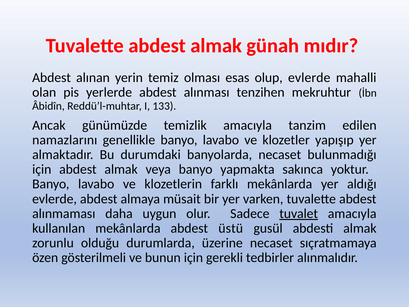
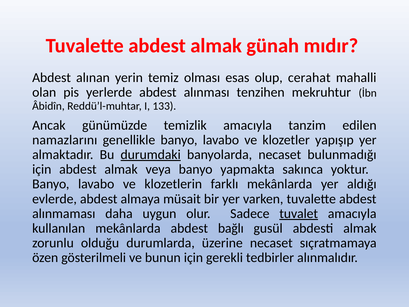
olup evlerde: evlerde -> cerahat (309, 78)
durumdaki underline: none -> present (151, 155)
üstü: üstü -> bağlı (231, 228)
